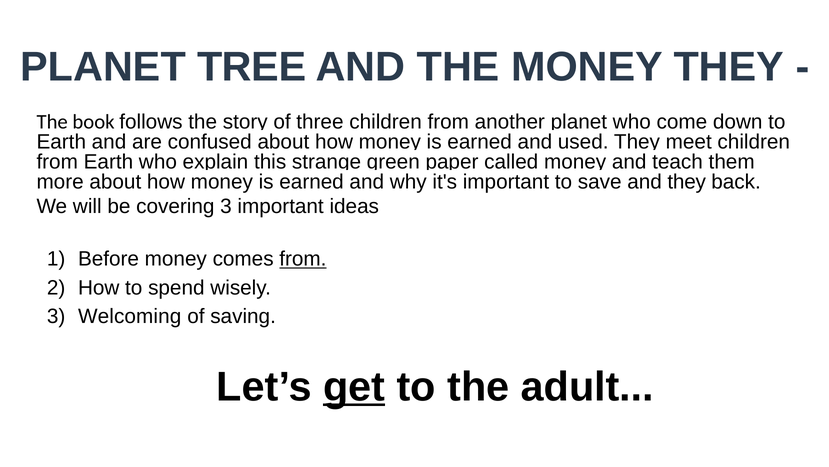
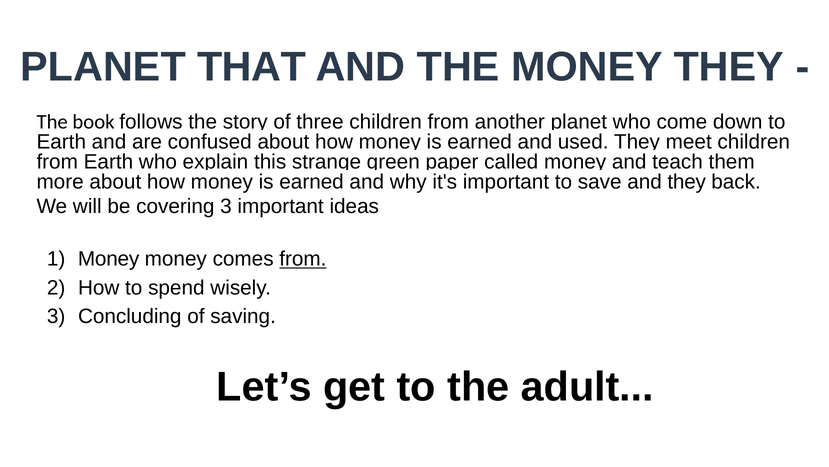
TREE: TREE -> THAT (252, 67)
Before: Before -> Money (109, 259)
Welcoming: Welcoming -> Concluding (130, 316)
get underline: present -> none (354, 386)
